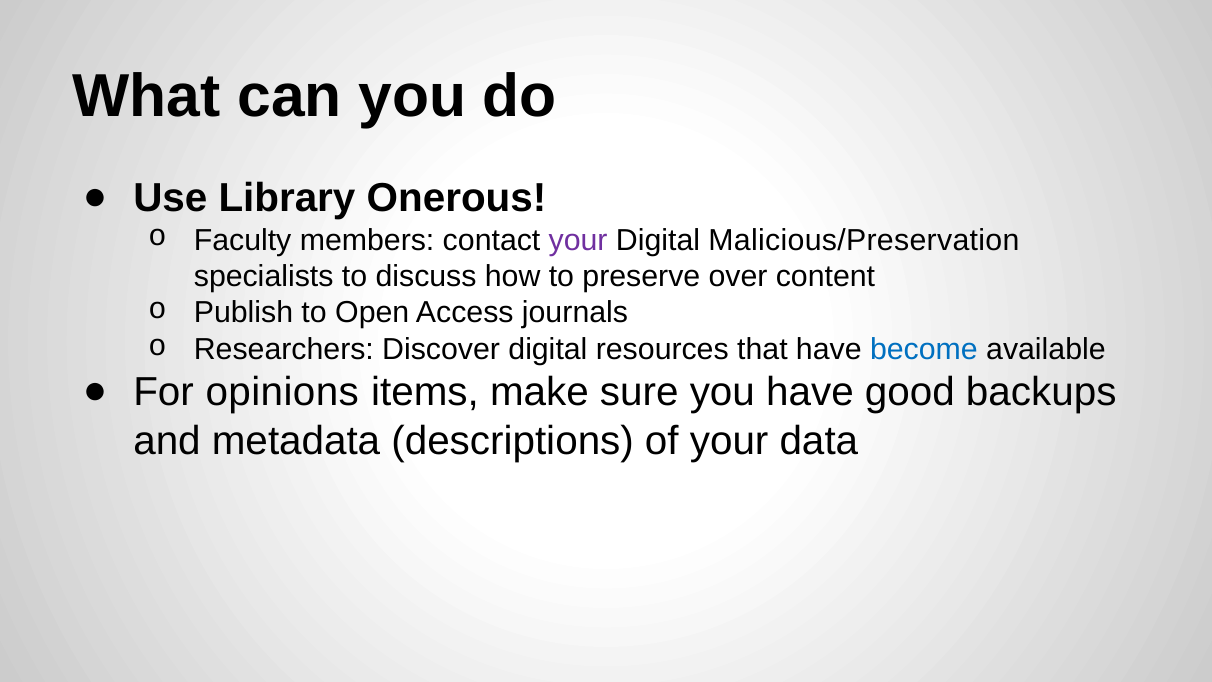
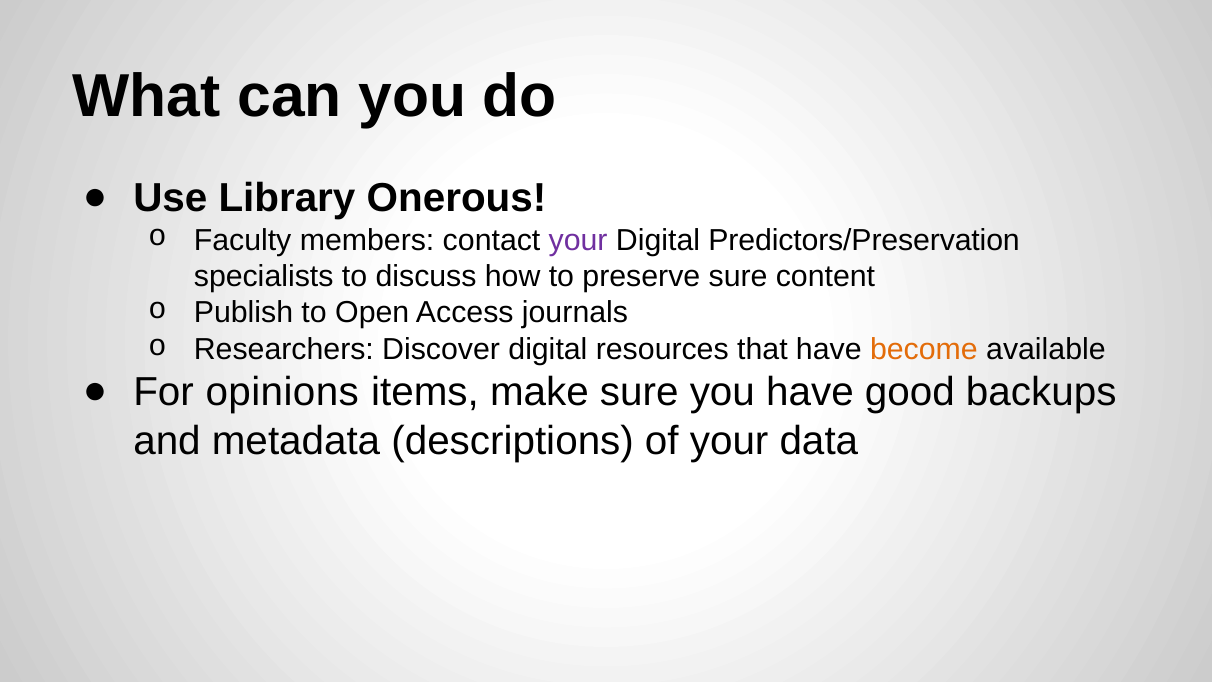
Malicious/Preservation: Malicious/Preservation -> Predictors/Preservation (864, 240)
preserve over: over -> sure (738, 276)
become colour: blue -> orange (924, 349)
